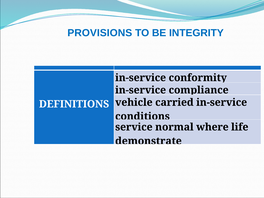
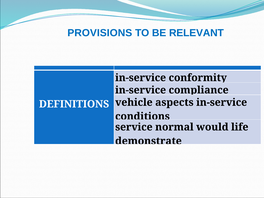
INTEGRITY: INTEGRITY -> RELEVANT (196, 33)
carried: carried -> aspects (174, 102)
where: where -> would (212, 127)
